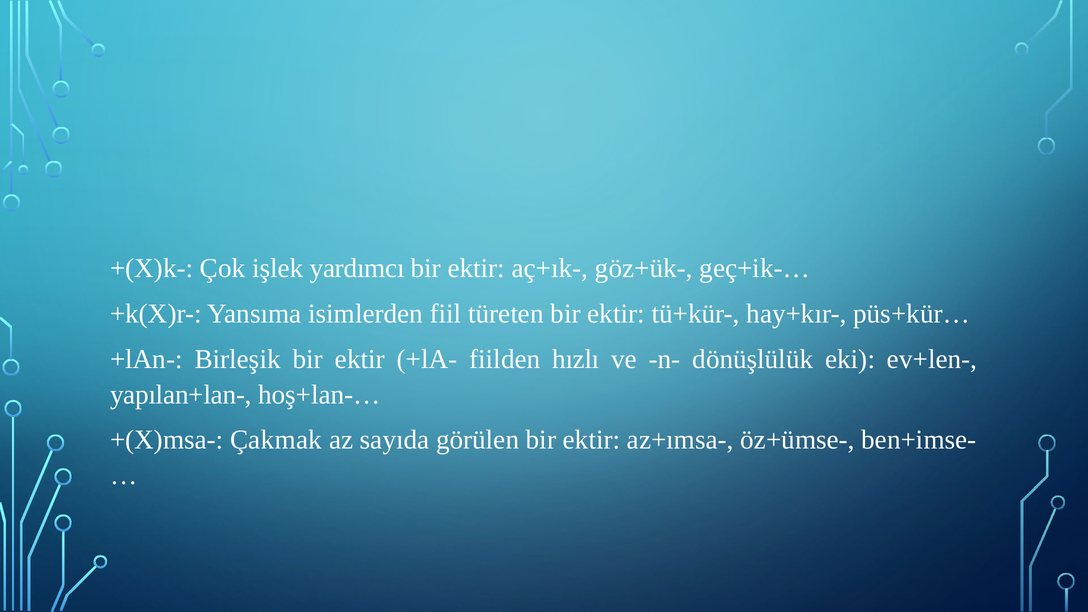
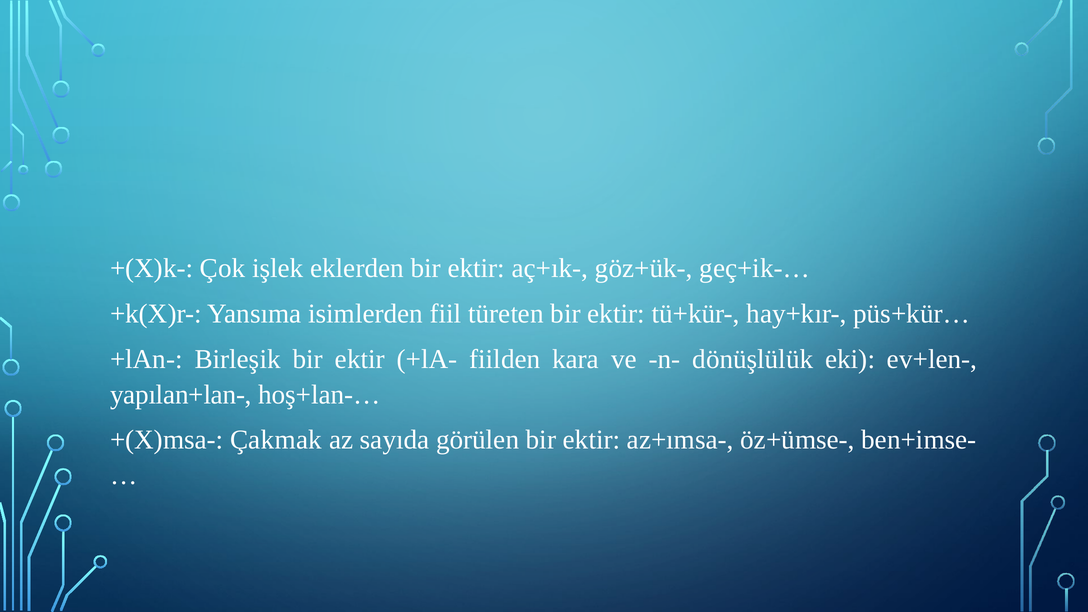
yardımcı: yardımcı -> eklerden (357, 268)
hızlı: hızlı -> kara (576, 359)
